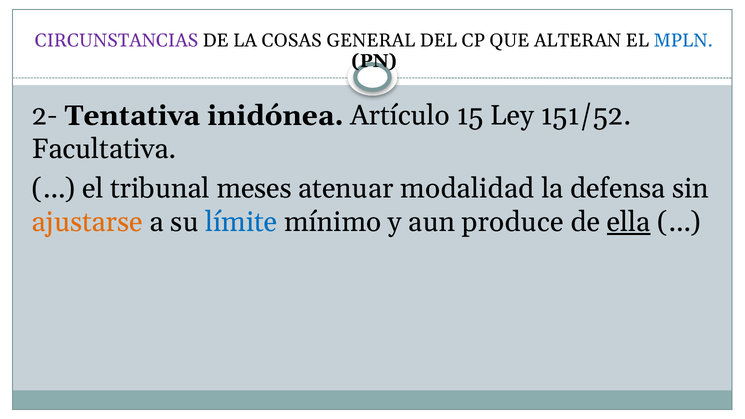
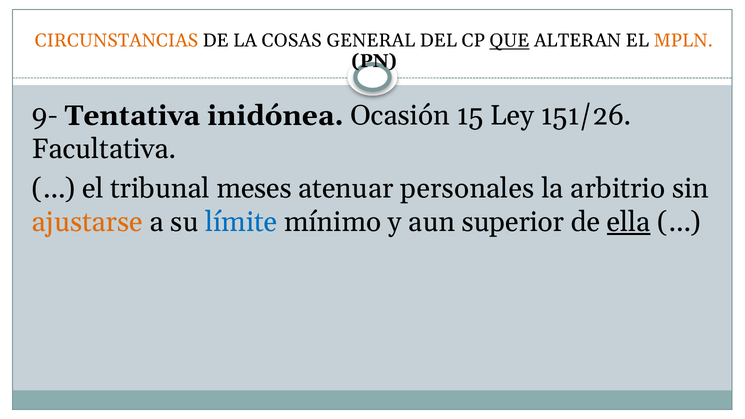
CIRCUNSTANCIAS colour: purple -> orange (116, 41)
QUE underline: none -> present (509, 41)
MPLN colour: blue -> orange (683, 41)
2-: 2- -> 9- (45, 116)
Artículo: Artículo -> Ocasión (400, 116)
151/52: 151/52 -> 151/26 (586, 116)
modalidad: modalidad -> personales (467, 188)
defensa: defensa -> arbitrio (618, 188)
produce: produce -> superior (513, 222)
